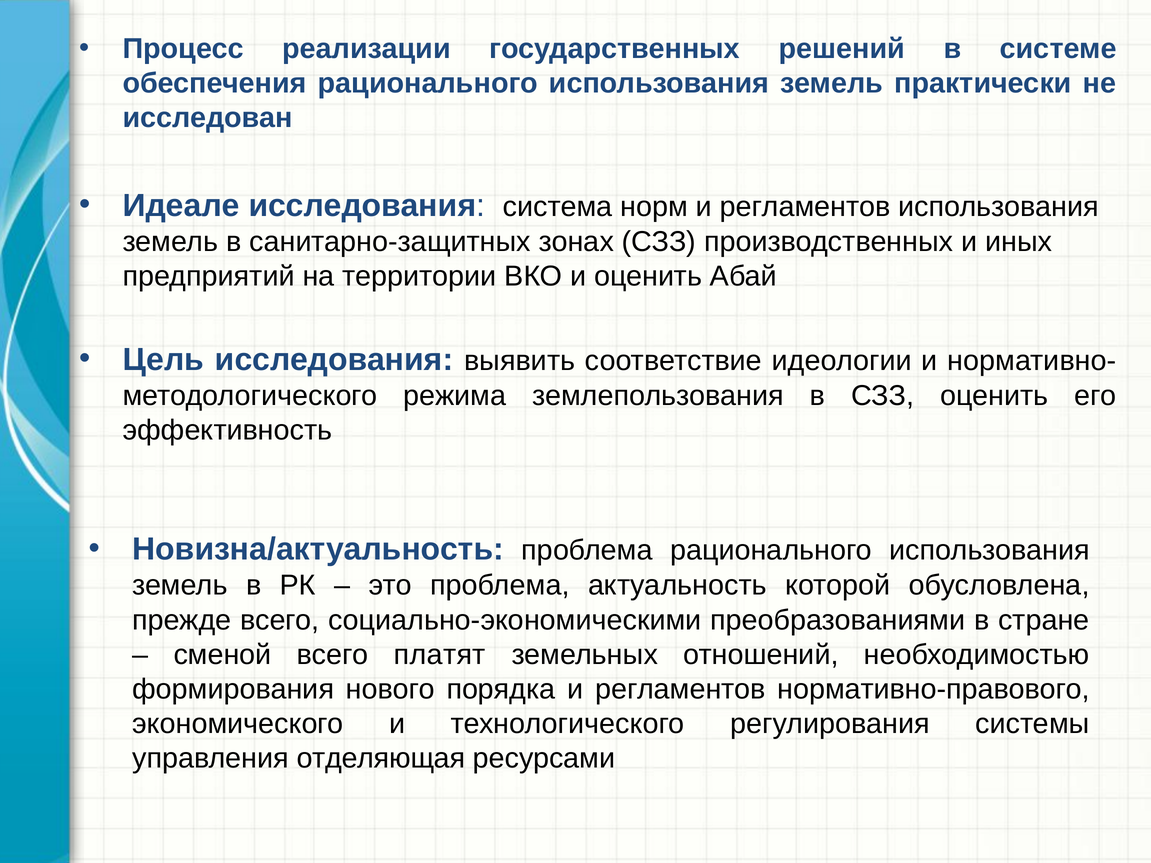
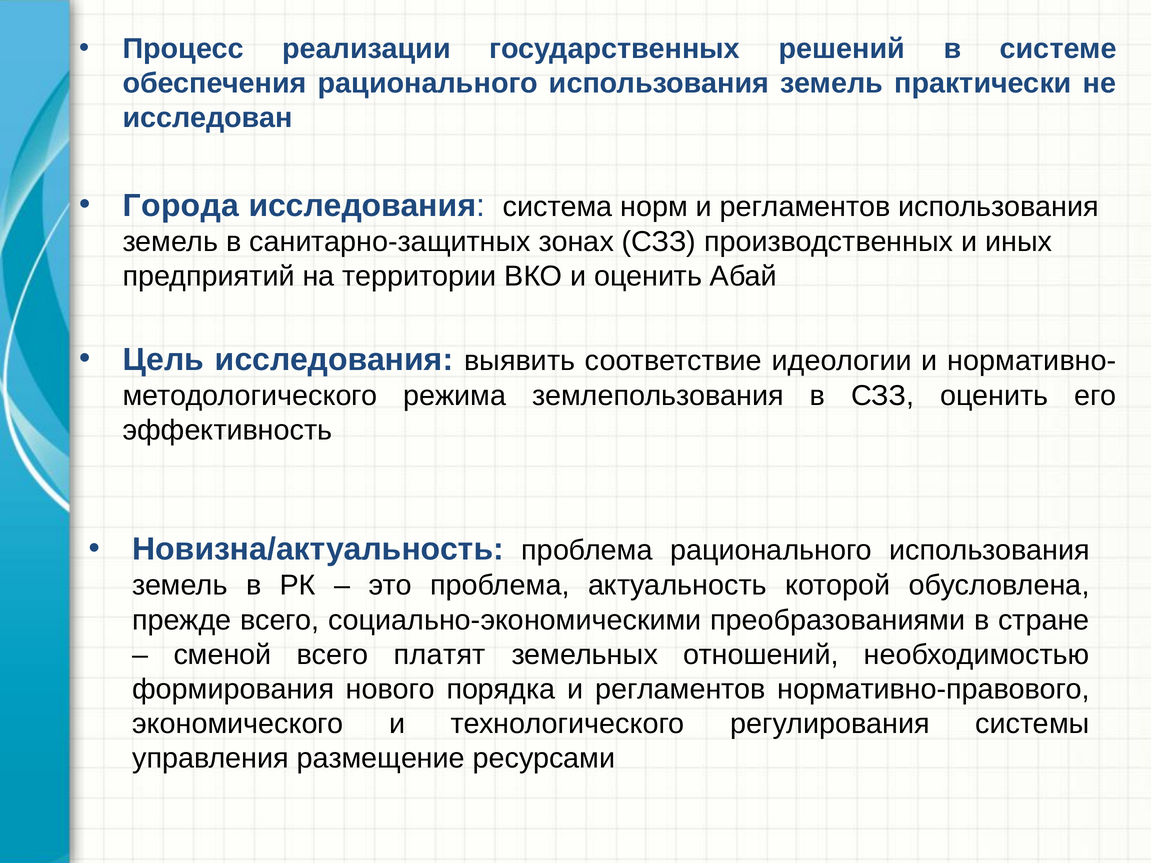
Идеале: Идеале -> Города (181, 206)
отделяющая: отделяющая -> размещение (381, 758)
